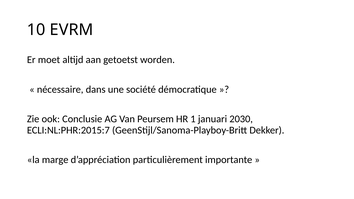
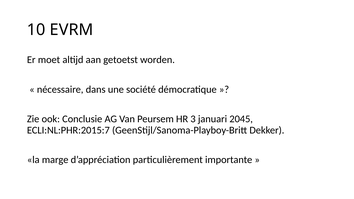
1: 1 -> 3 (193, 119)
2030: 2030 -> 2045 (241, 119)
